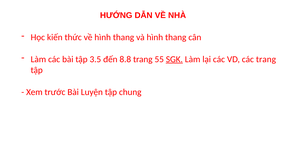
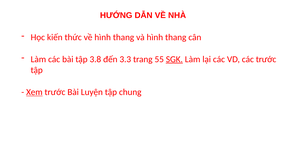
3.5: 3.5 -> 3.8 (95, 59)
8.8: 8.8 -> 3.3 (125, 59)
các trang: trang -> trước (266, 59)
Xem underline: none -> present (34, 92)
